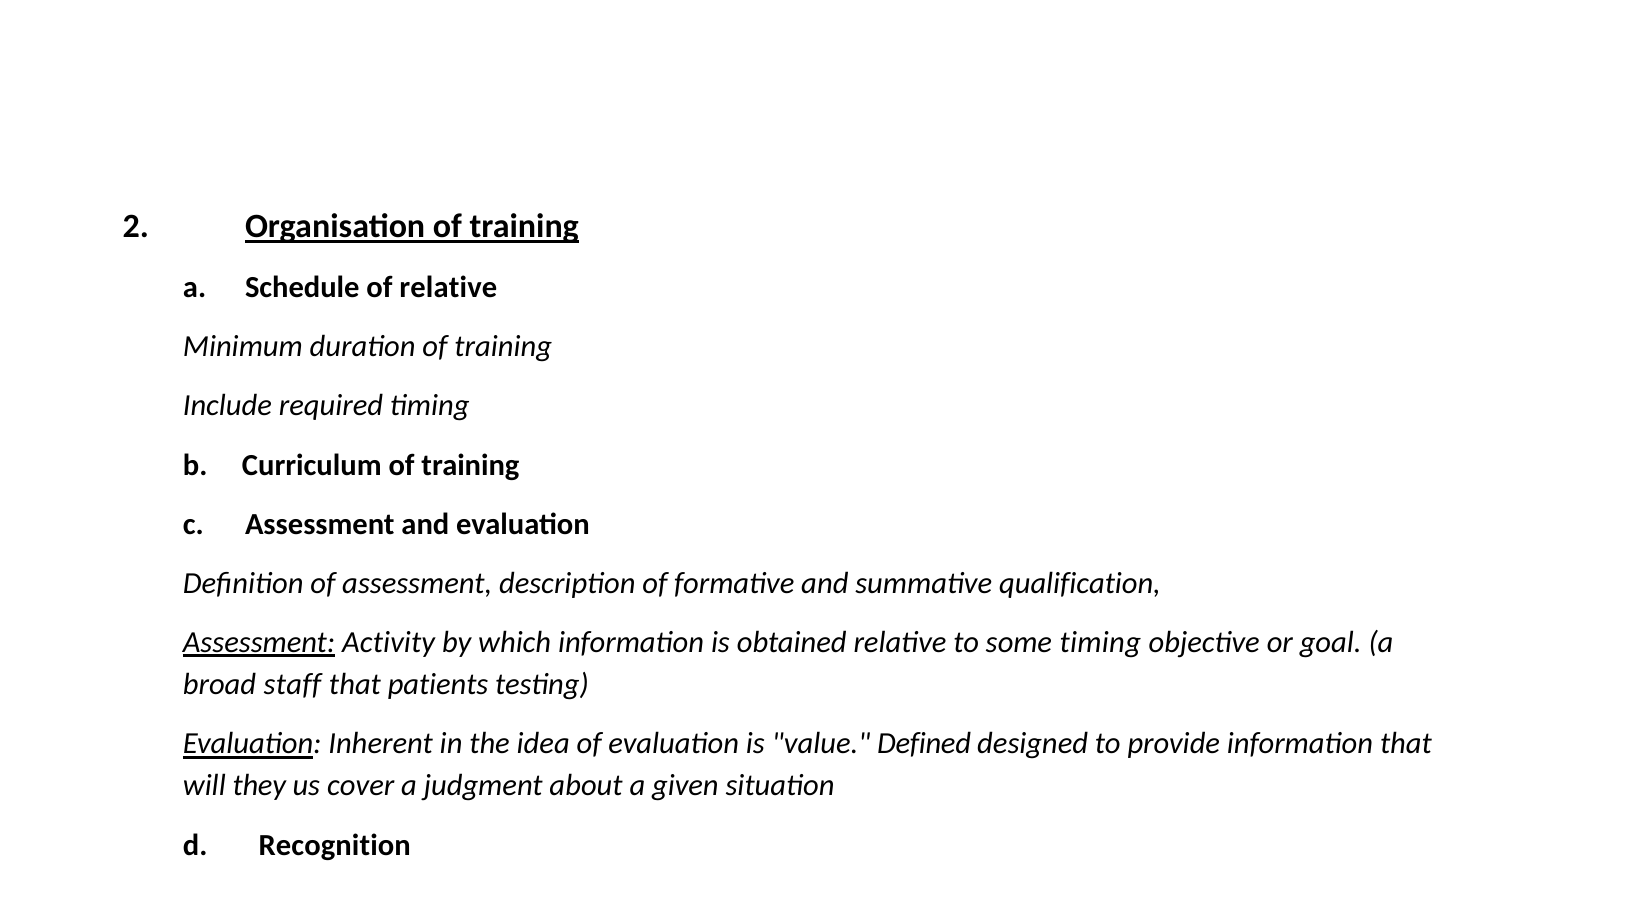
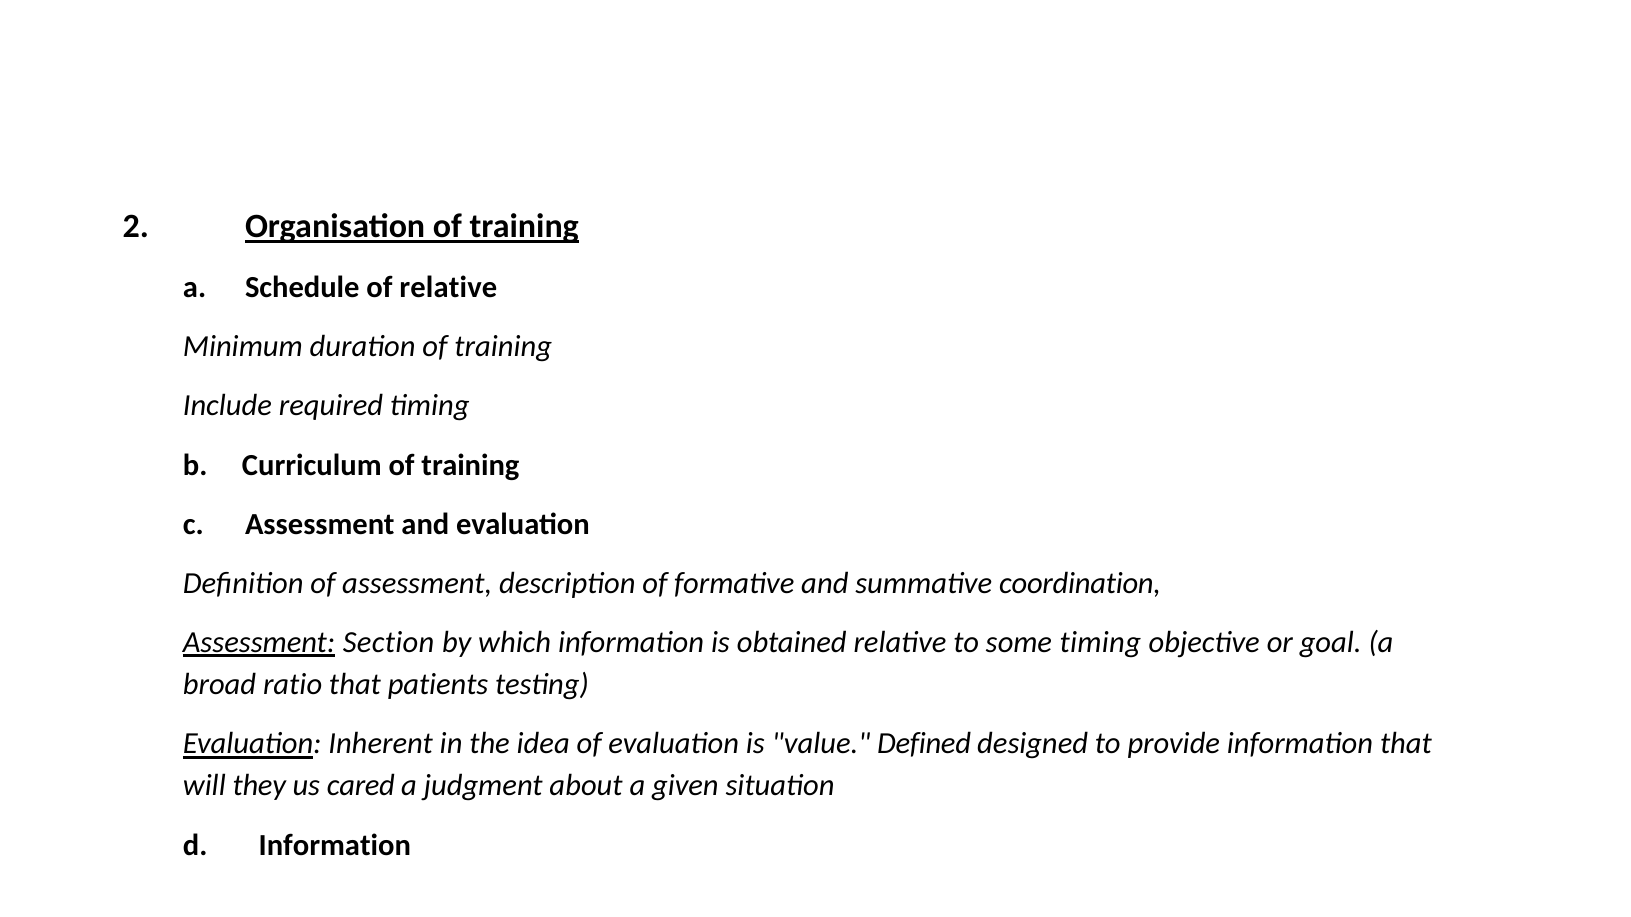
qualification: qualification -> coordination (1080, 584)
Activity: Activity -> Section (389, 643)
staff: staff -> ratio (293, 685)
cover: cover -> cared (361, 786)
d Recognition: Recognition -> Information (335, 845)
